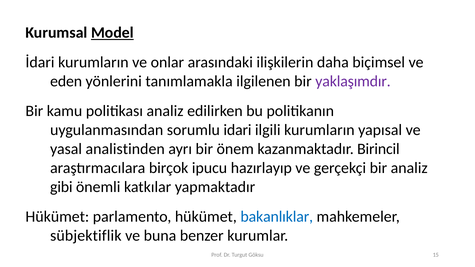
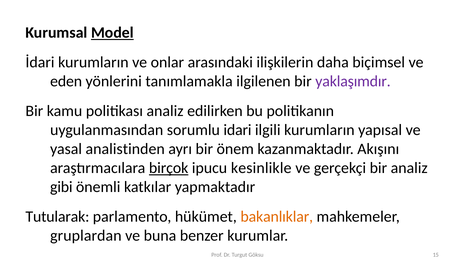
Birincil: Birincil -> Akışını (378, 149)
birçok underline: none -> present (169, 168)
hazırlayıp: hazırlayıp -> kesinlikle (261, 168)
Hükümet: Hükümet -> Tutularak (57, 217)
bakanlıklar colour: blue -> orange (277, 217)
sübjektiflik: sübjektiflik -> gruplardan (86, 236)
